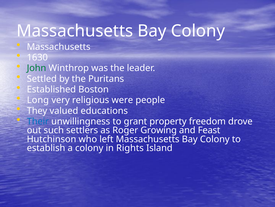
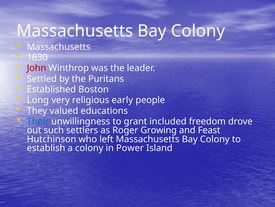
John colour: green -> red (37, 68)
were: were -> early (122, 100)
property: property -> included (168, 121)
Rights: Rights -> Power (130, 147)
